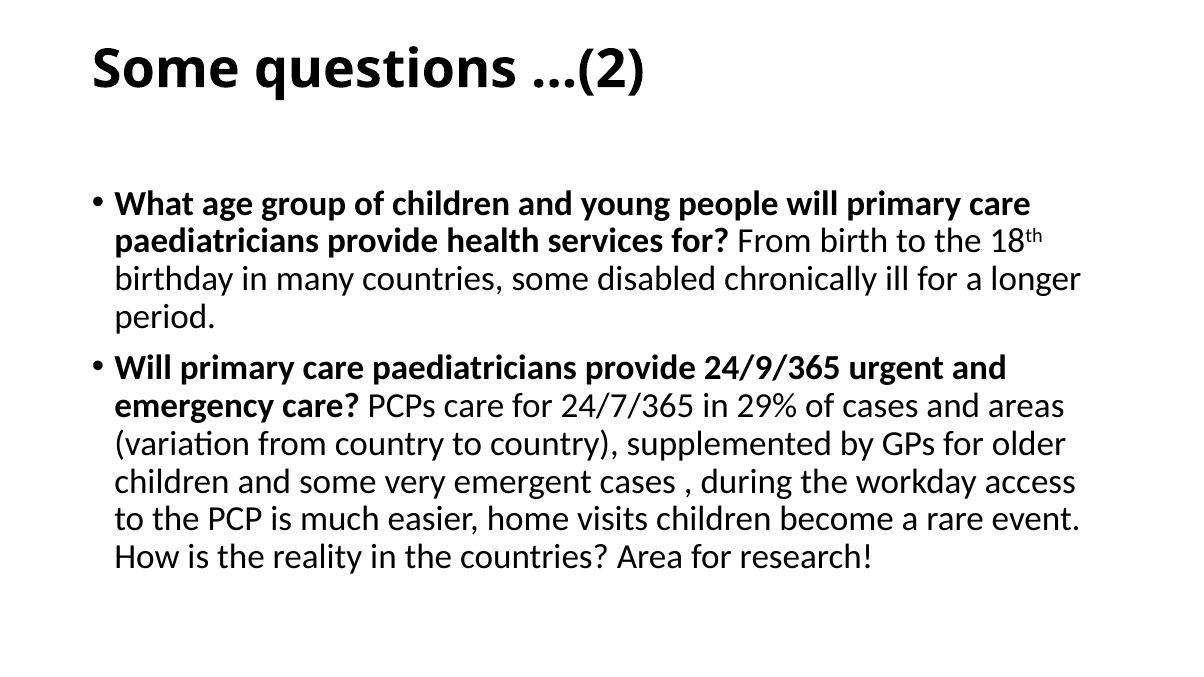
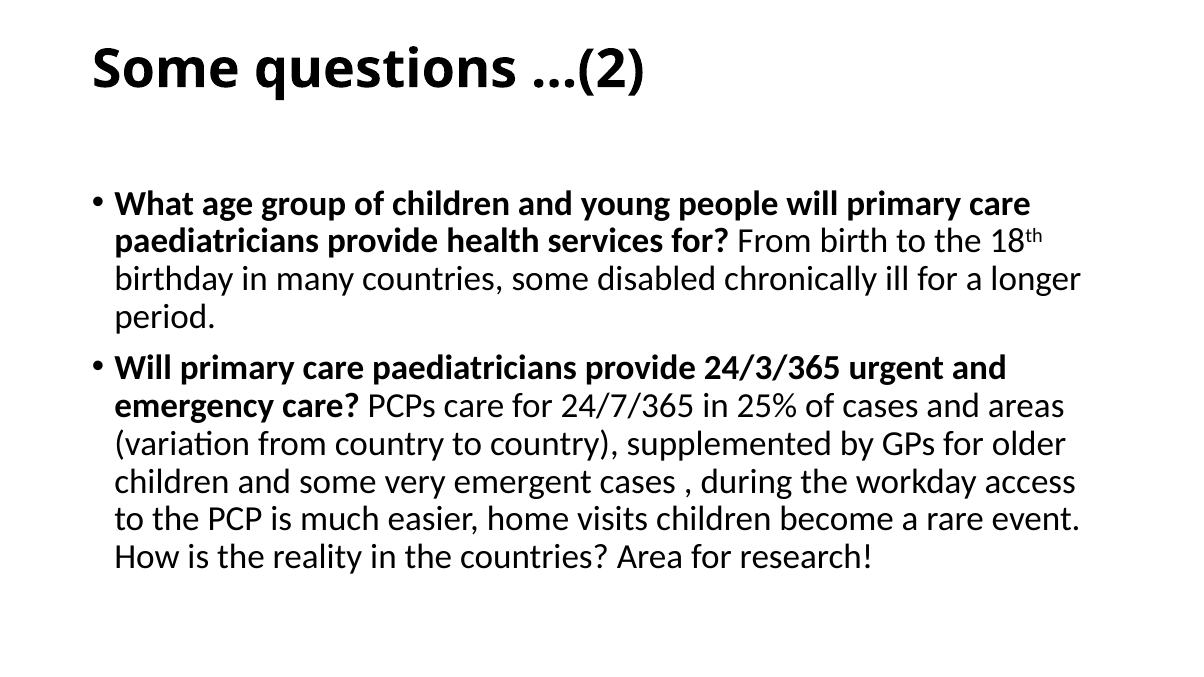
24/9/365: 24/9/365 -> 24/3/365 (772, 368)
29%: 29% -> 25% (767, 406)
